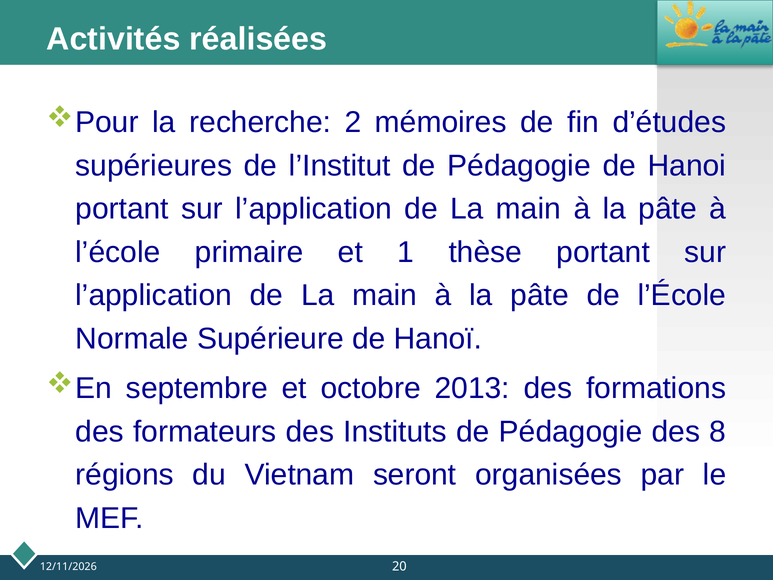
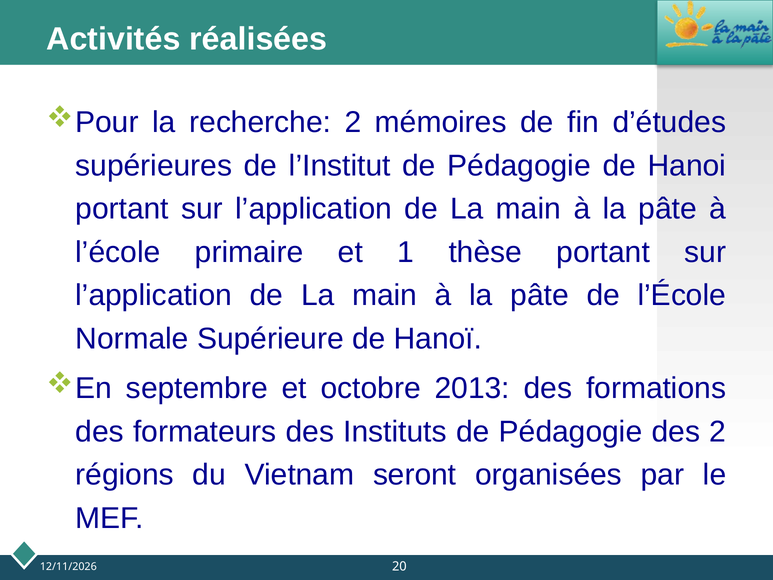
des 8: 8 -> 2 (718, 431)
